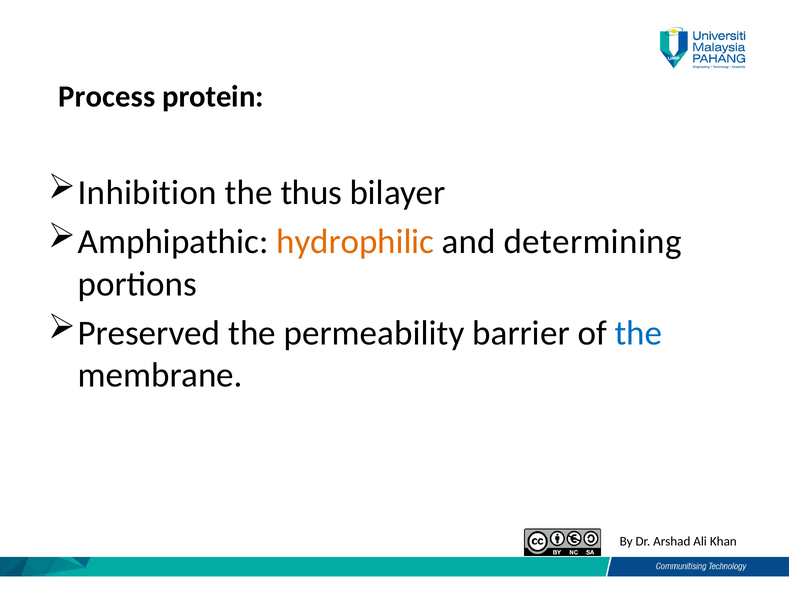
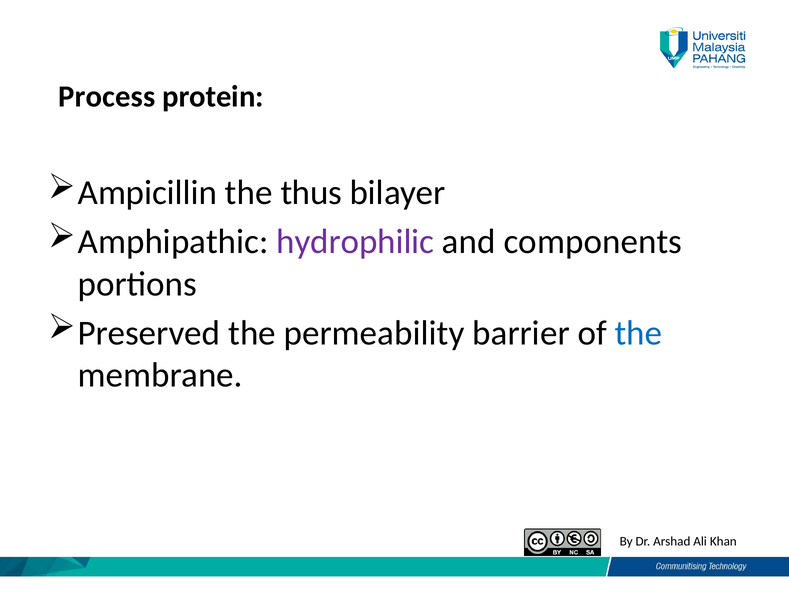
Inhibition: Inhibition -> Ampicillin (147, 193)
hydrophilic colour: orange -> purple (355, 242)
determining: determining -> components (593, 242)
